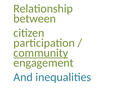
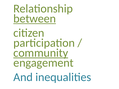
between underline: none -> present (35, 19)
